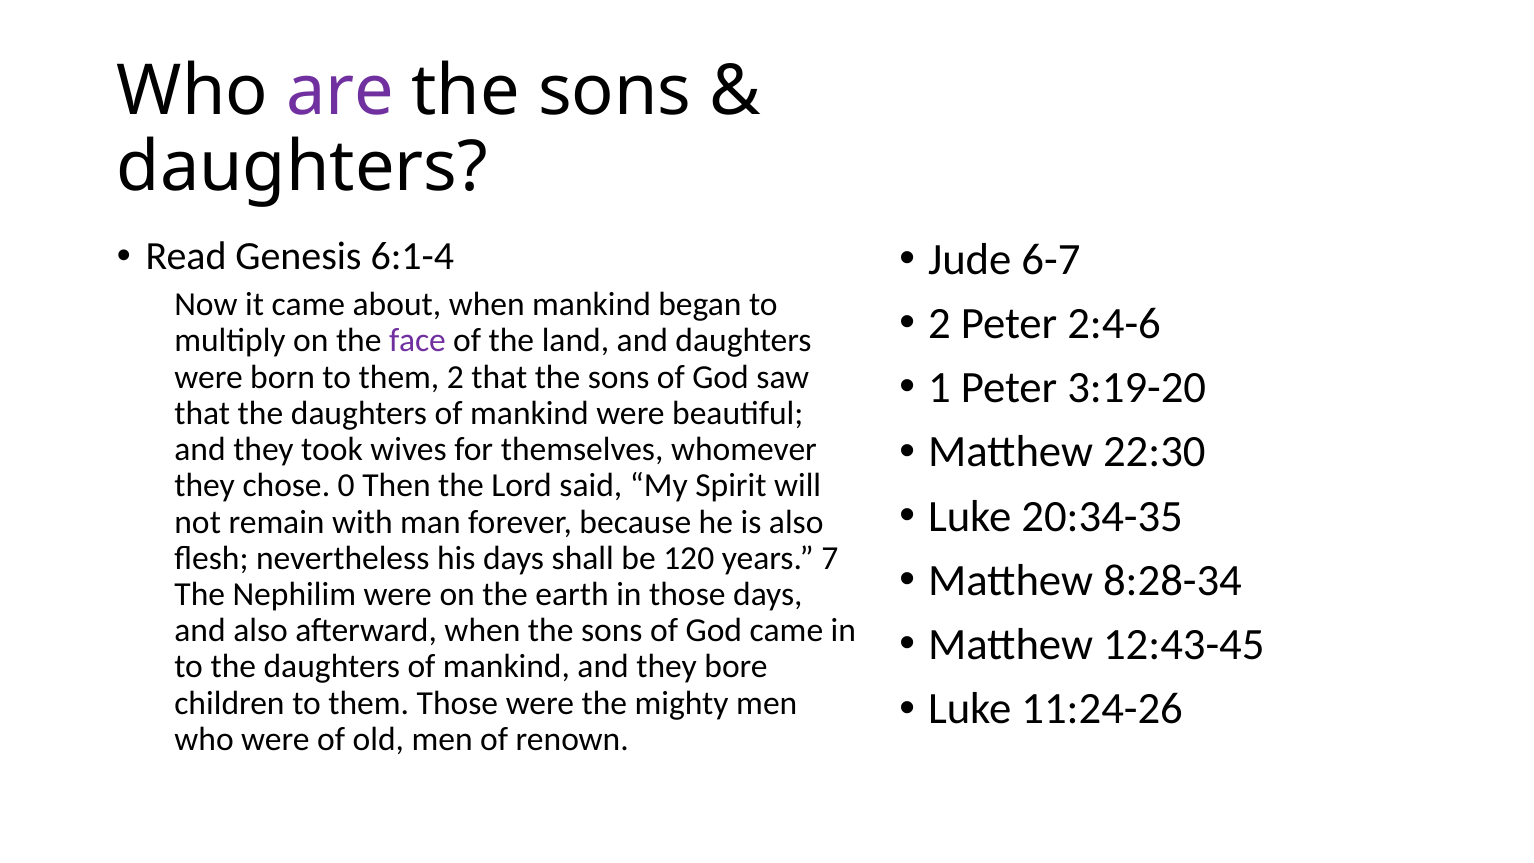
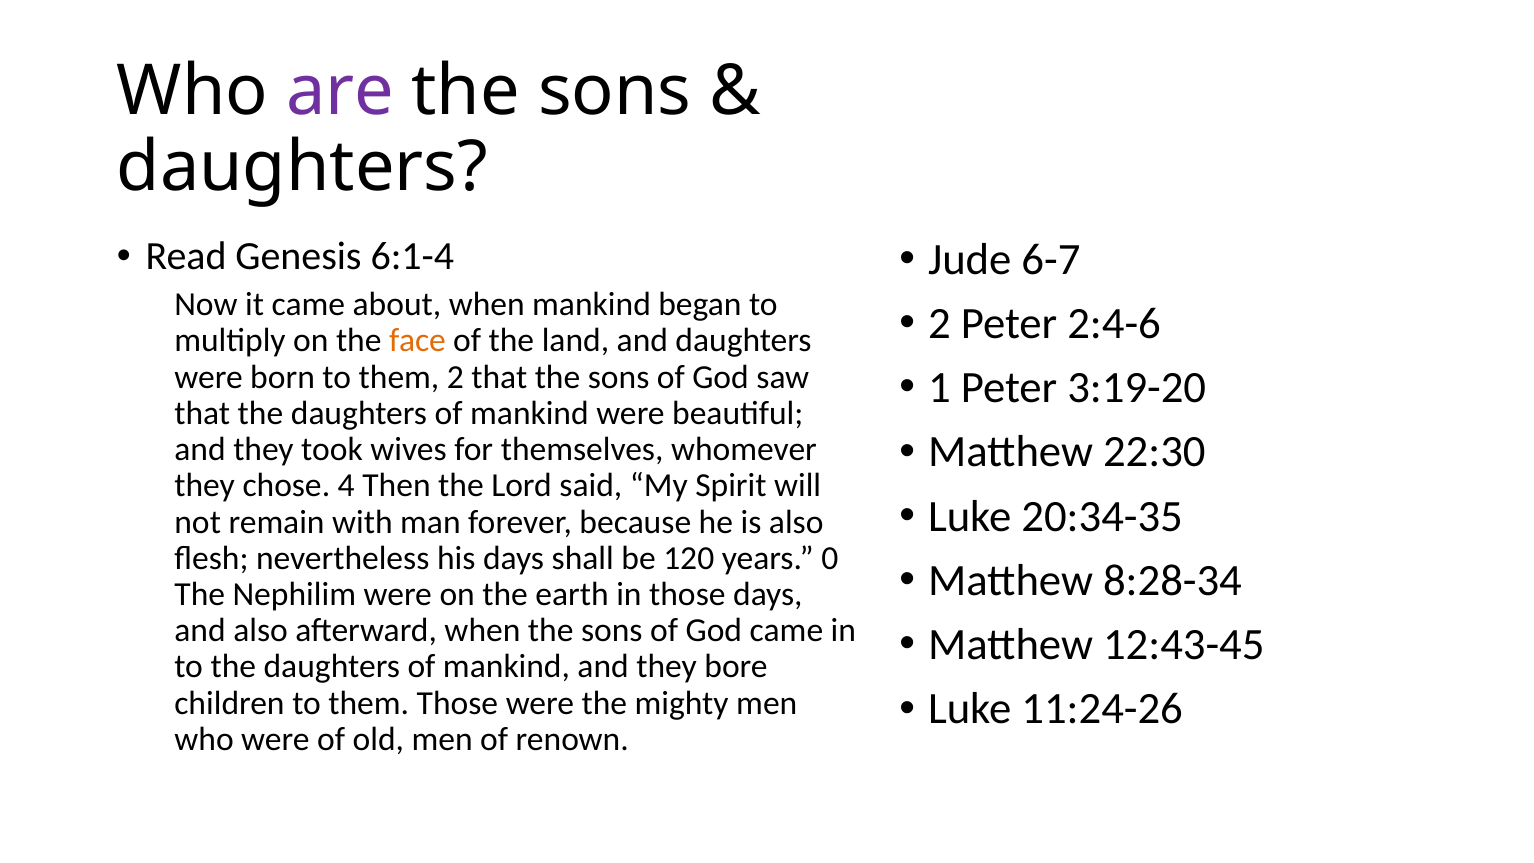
face colour: purple -> orange (417, 341)
0: 0 -> 4 (346, 486)
7: 7 -> 0 (830, 558)
